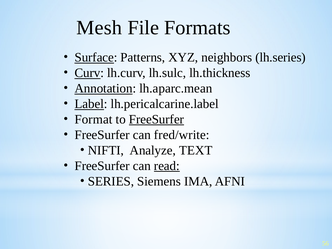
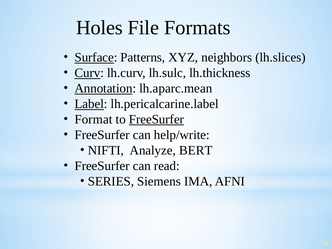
Mesh: Mesh -> Holes (99, 28)
lh.series: lh.series -> lh.slices (281, 57)
fred/write: fred/write -> help/write (182, 135)
TEXT: TEXT -> BERT (196, 150)
read underline: present -> none (167, 166)
